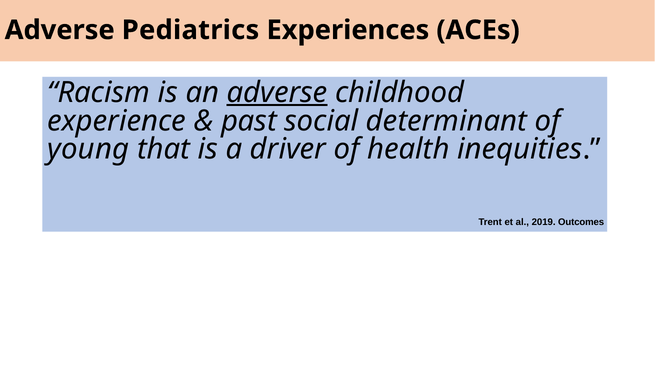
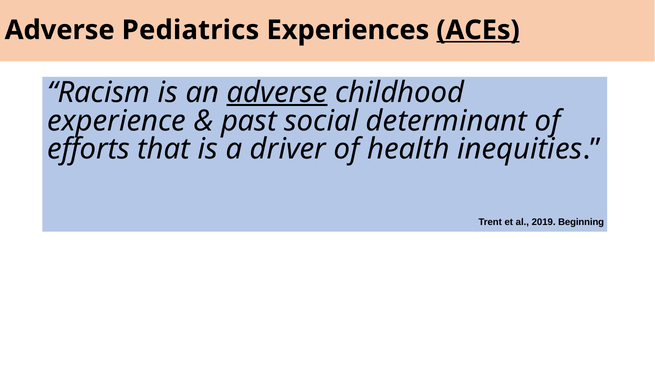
ACEs underline: none -> present (478, 30)
young: young -> efforts (88, 149)
Outcomes: Outcomes -> Beginning (581, 223)
